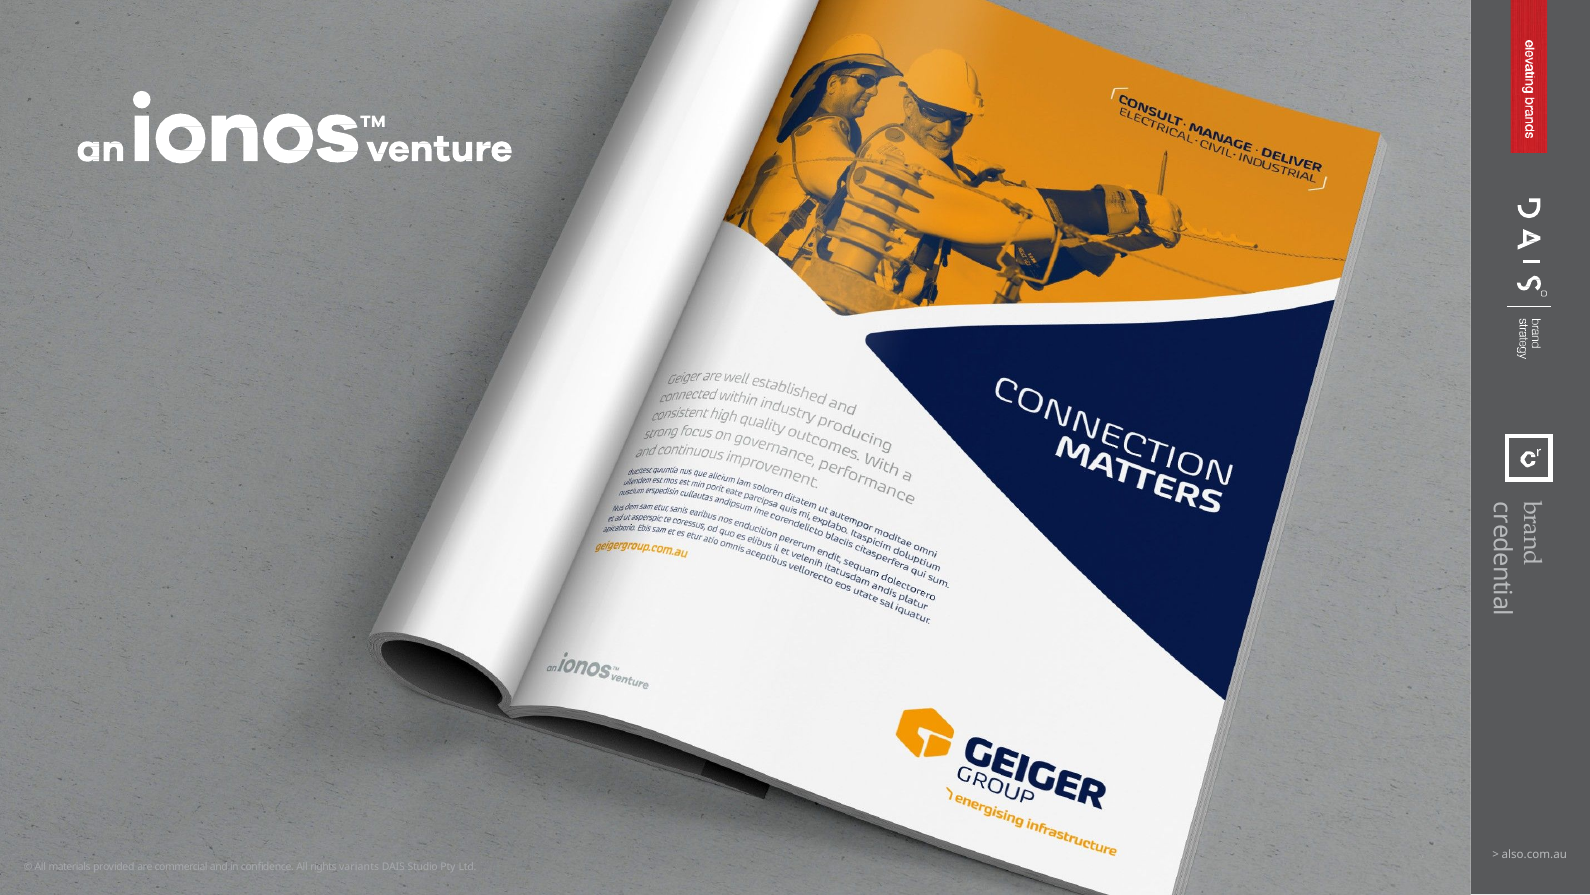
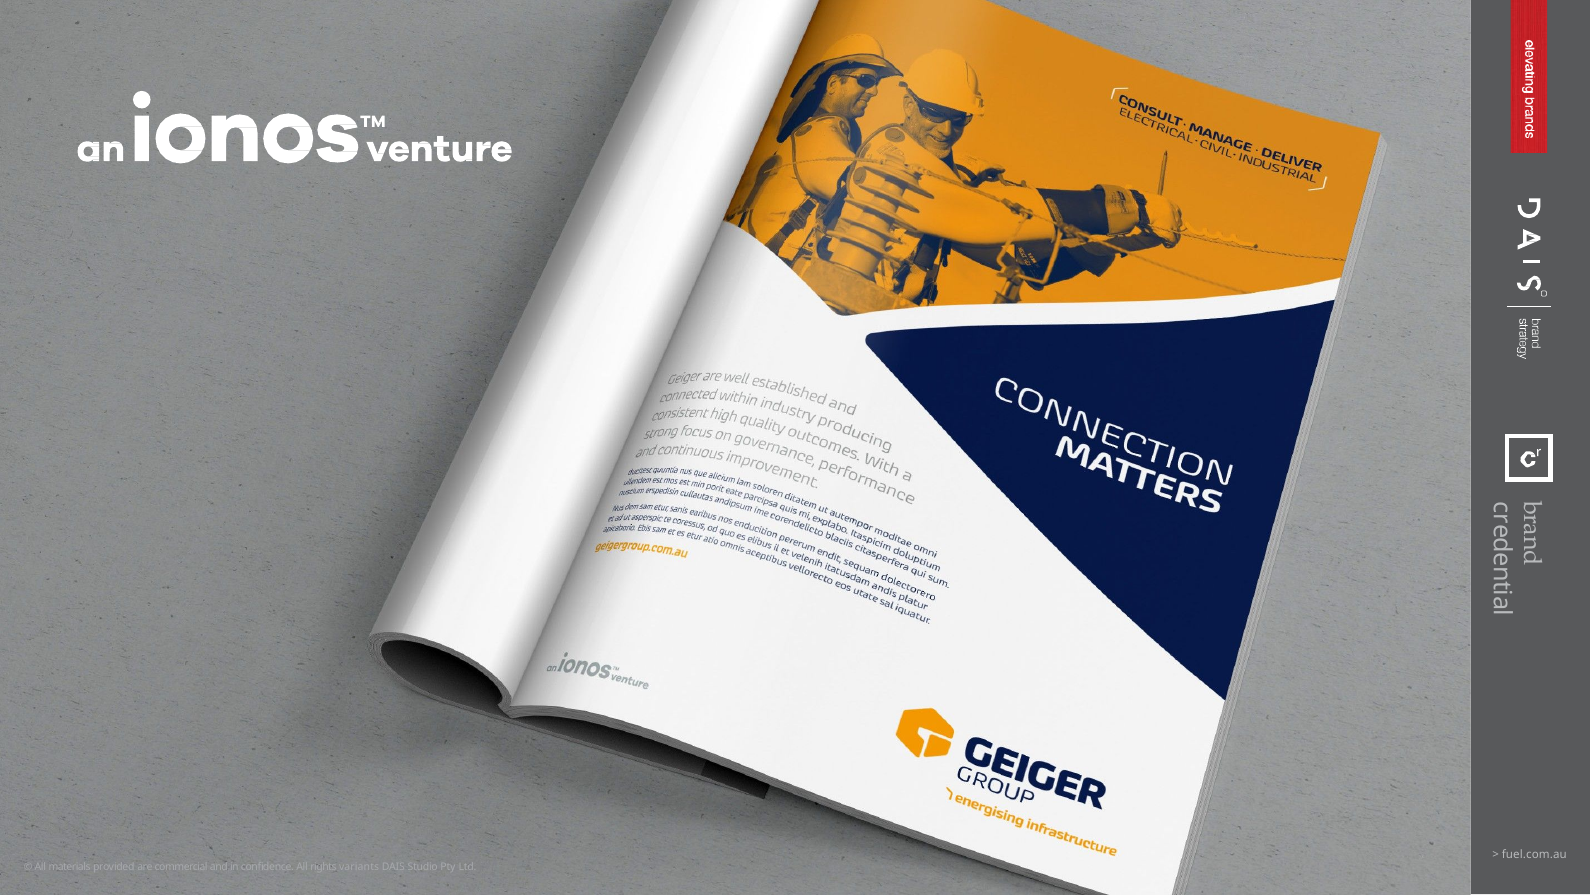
also.com.au: also.com.au -> fuel.com.au (1534, 855)
